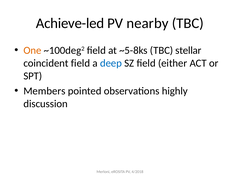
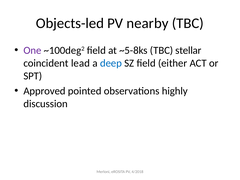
Achieve-led: Achieve-led -> Objects-led (70, 23)
One colour: orange -> purple (32, 50)
coincident field: field -> lead (80, 63)
Members: Members -> Approved (44, 91)
